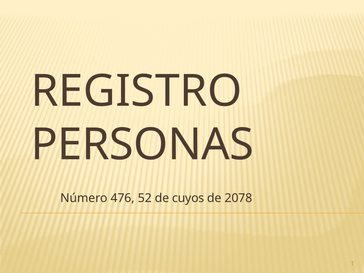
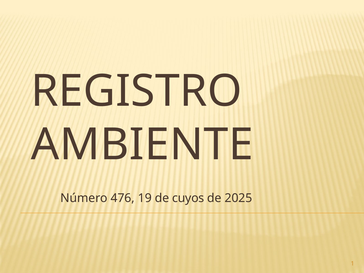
PERSONAS: PERSONAS -> AMBIENTE (142, 145)
52: 52 -> 19 (145, 198)
2078: 2078 -> 2025 (238, 198)
